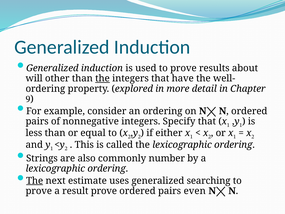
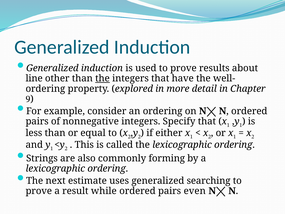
will: will -> line (34, 78)
number: number -> forming (167, 158)
The underline: present -> none (35, 180)
result prove: prove -> while (104, 191)
